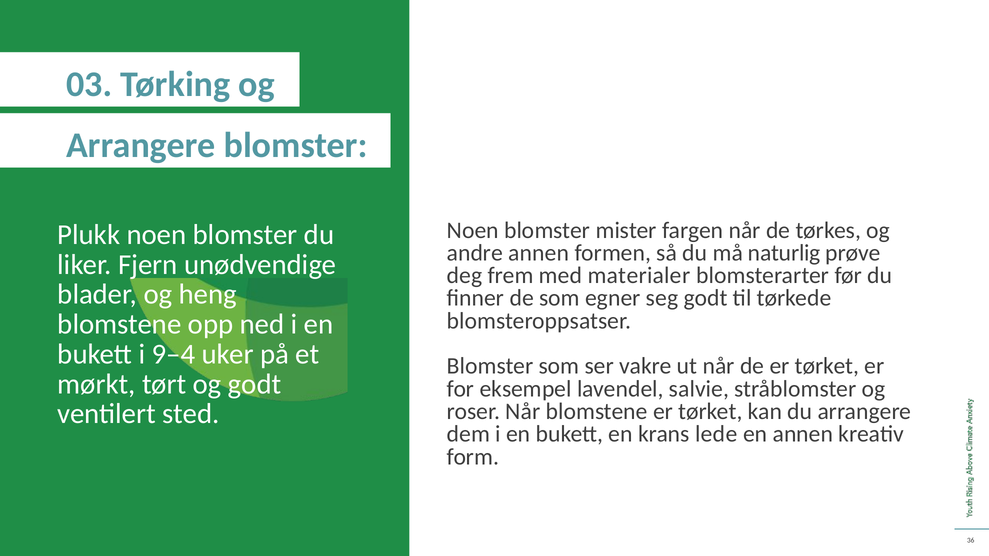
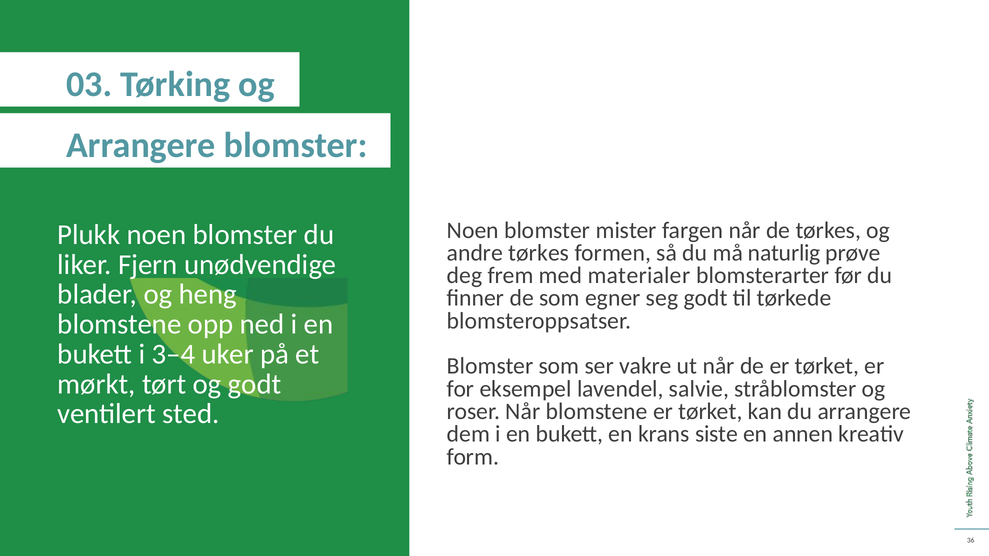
andre annen: annen -> tørkes (539, 253)
9–4: 9–4 -> 3–4 (174, 354)
lede: lede -> siste (716, 434)
